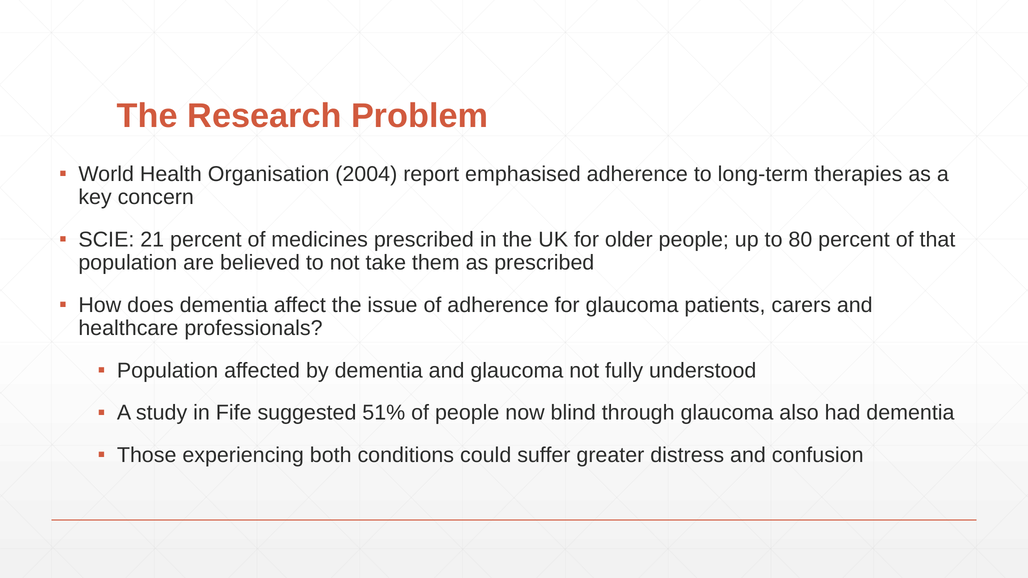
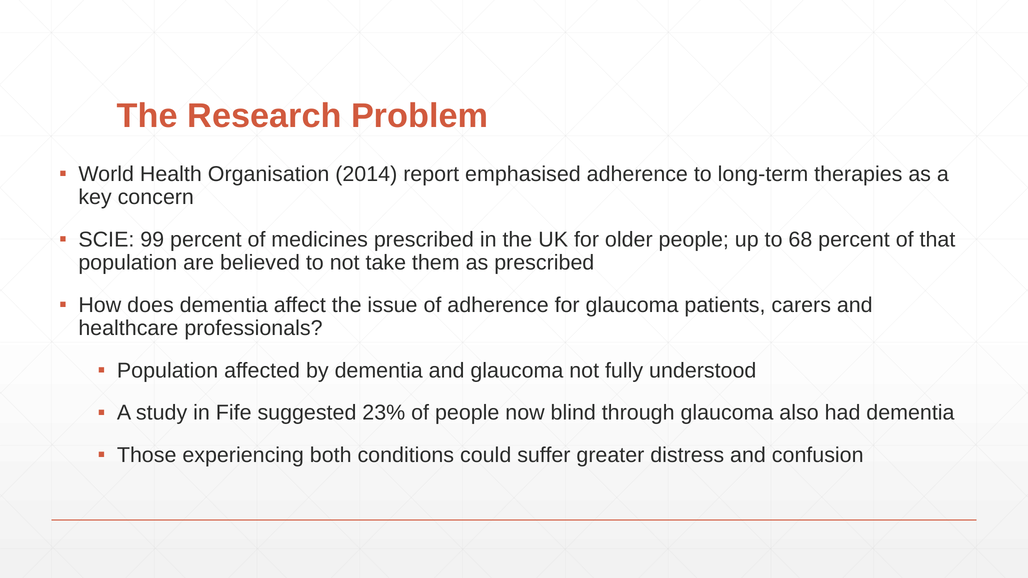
2004: 2004 -> 2014 (366, 174)
21: 21 -> 99 (152, 240)
80: 80 -> 68 (800, 240)
51%: 51% -> 23% (384, 413)
